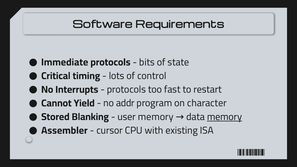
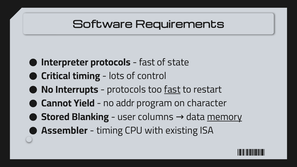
Immediate: Immediate -> Interpreter (65, 62)
bits: bits -> fast (147, 62)
fast underline: none -> present (172, 90)
user memory: memory -> columns (156, 117)
cursor: cursor -> timing (110, 130)
